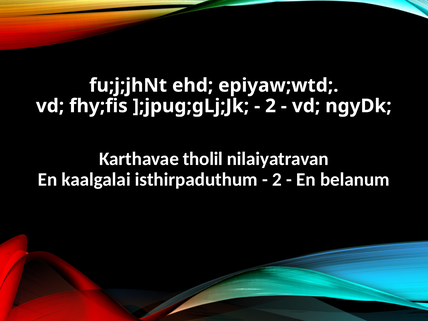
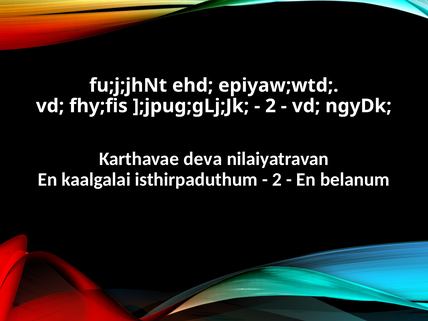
tholil: tholil -> deva (203, 159)
